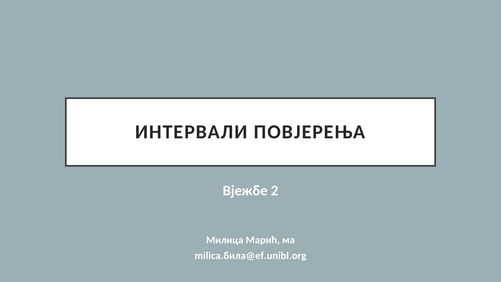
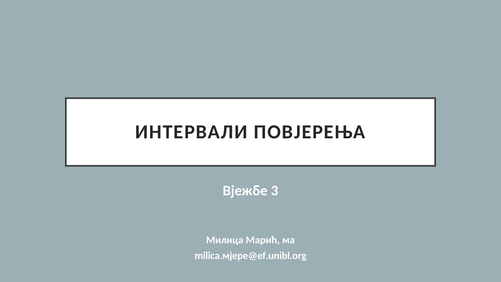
2: 2 -> 3 (275, 190)
milica.била@ef.unibl.org: milica.била@ef.unibl.org -> milica.мјере@ef.unibl.org (251, 255)
